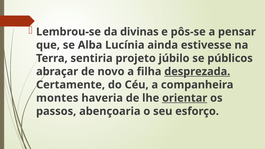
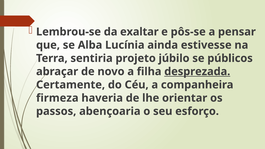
divinas: divinas -> exaltar (139, 32)
montes: montes -> firmeza (57, 98)
orientar underline: present -> none (185, 98)
